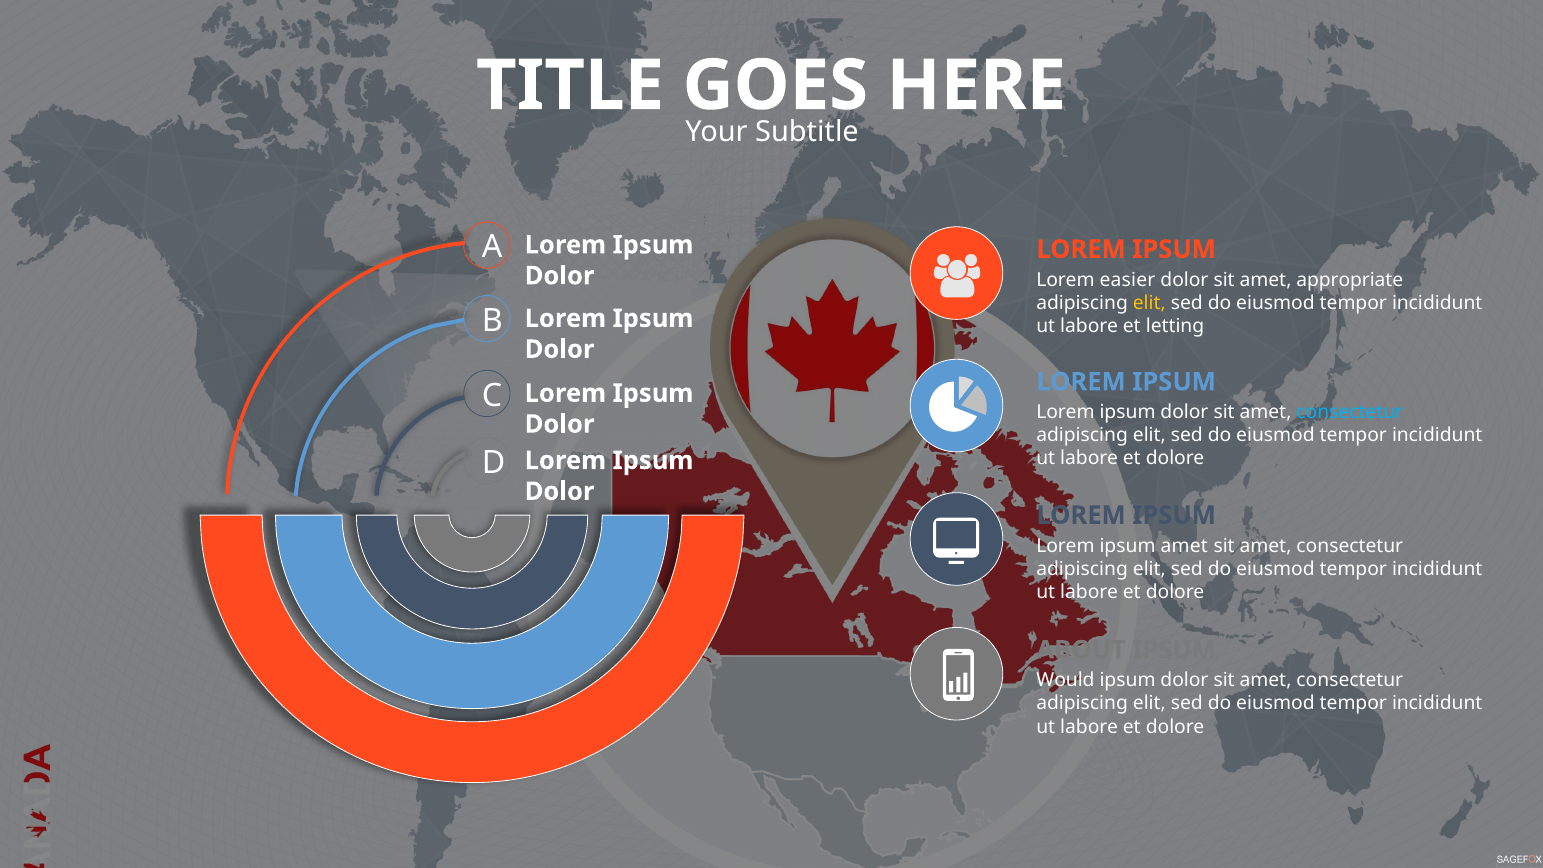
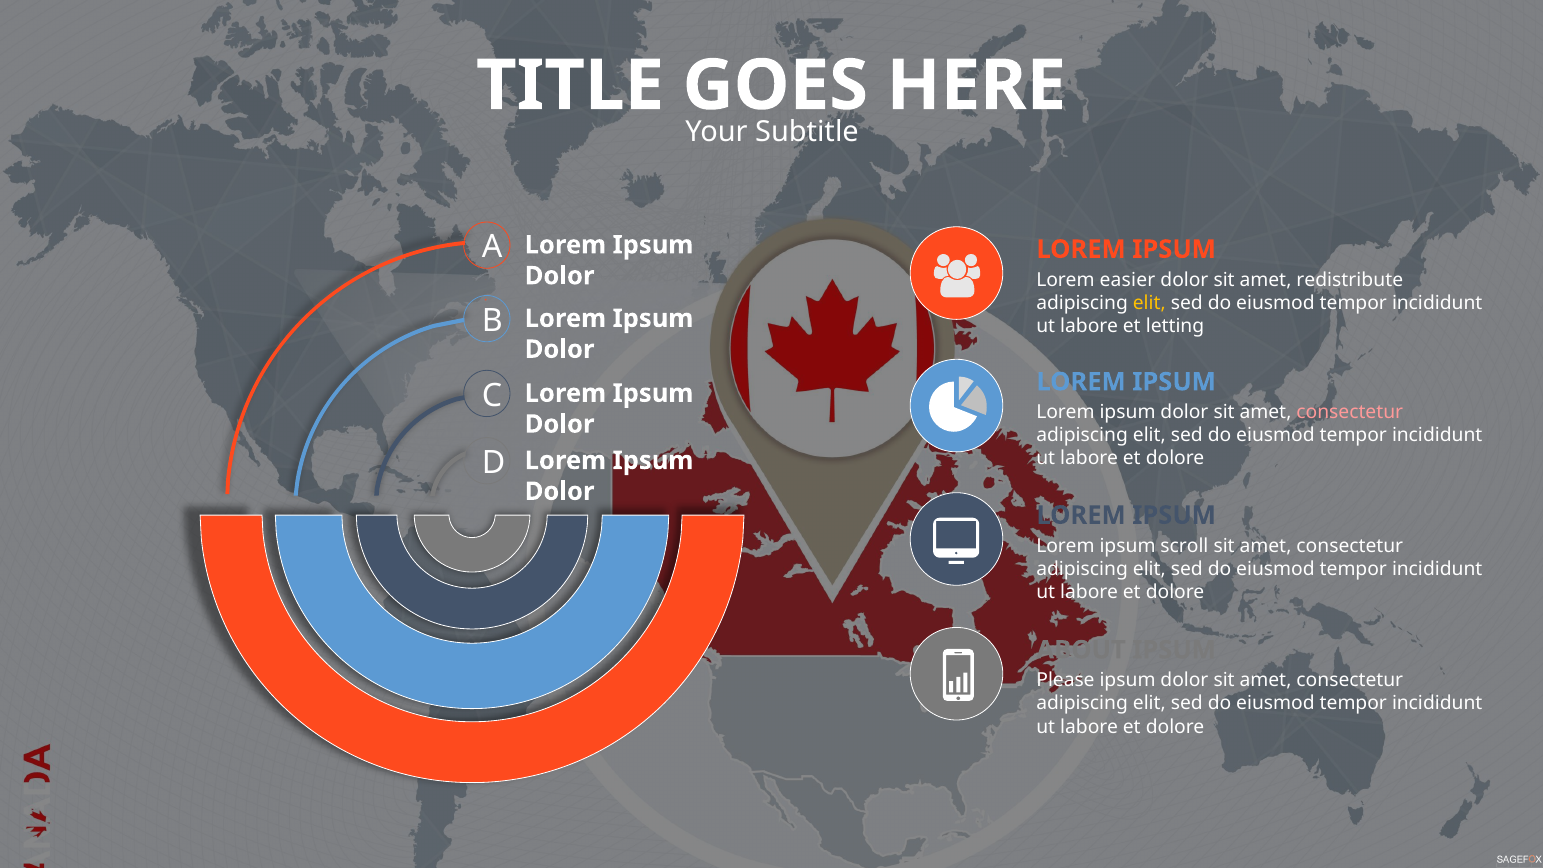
appropriate: appropriate -> redistribute (1350, 280)
consectetur colour: light blue -> pink (1350, 412)
ipsum amet: amet -> scroll (1184, 546)
Would: Would -> Please (1065, 680)
